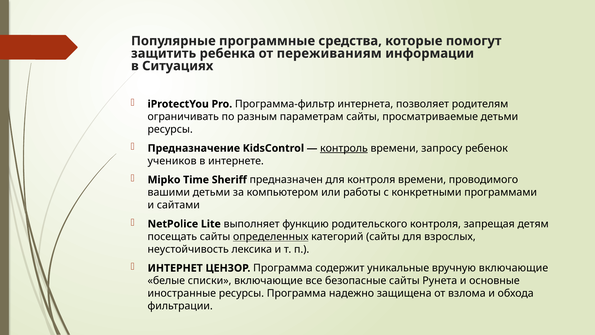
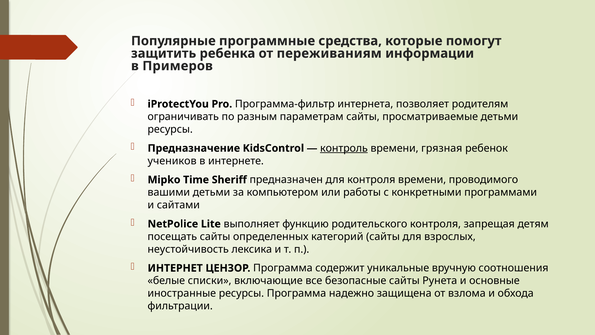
Ситуациях: Ситуациях -> Примеров (178, 66)
запросу: запросу -> грязная (442, 148)
определенных underline: present -> none (271, 236)
вручную включающие: включающие -> соотношения (514, 268)
